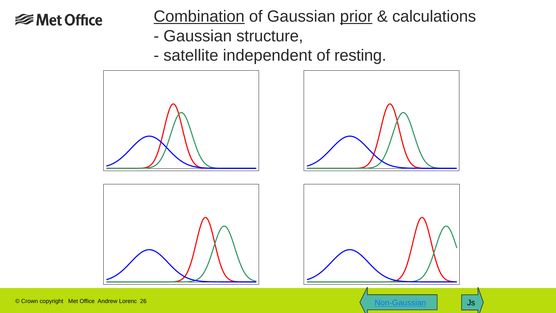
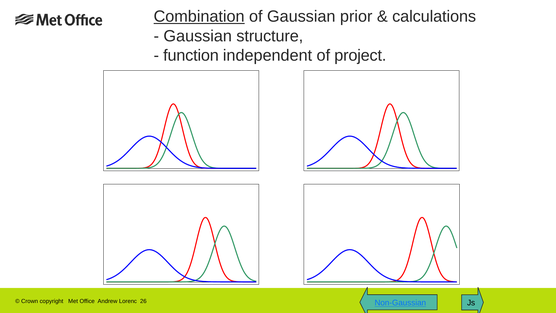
prior underline: present -> none (356, 17)
satellite: satellite -> function (191, 55)
resting: resting -> project (360, 55)
